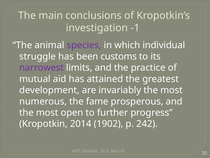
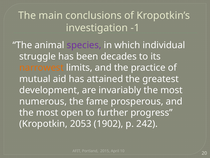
customs: customs -> decades (119, 56)
narrowest colour: purple -> orange (42, 68)
2014: 2014 -> 2053 (81, 124)
